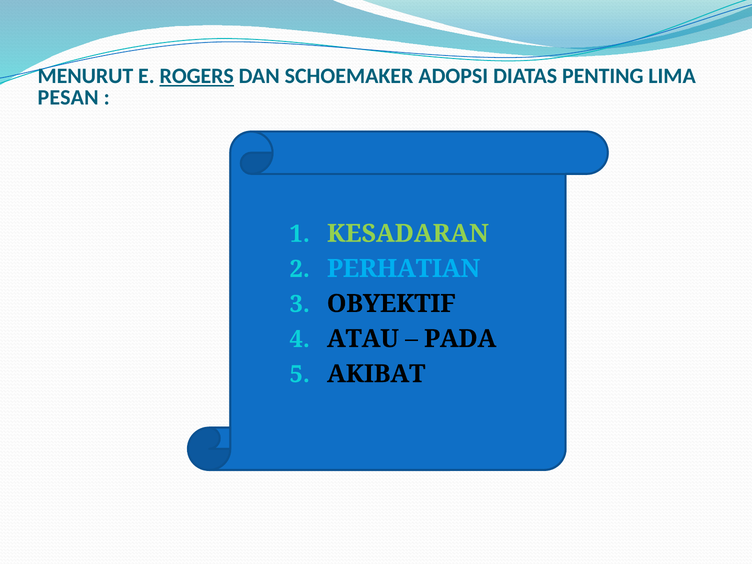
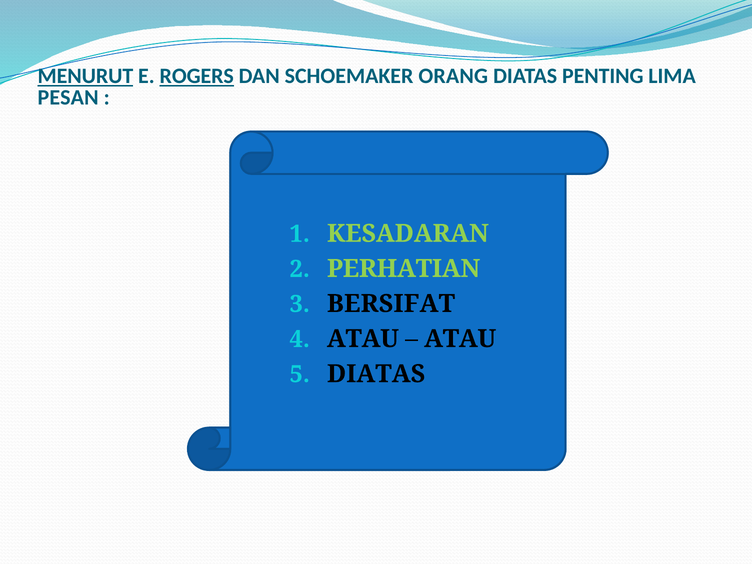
MENURUT underline: none -> present (85, 76)
ADOPSI: ADOPSI -> ORANG (453, 76)
PERHATIAN colour: light blue -> light green (404, 269)
OBYEKTIF: OBYEKTIF -> BERSIFAT (391, 304)
PADA: PADA -> ATAU (460, 339)
AKIBAT: AKIBAT -> DIATAS (376, 374)
